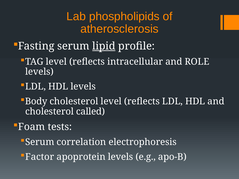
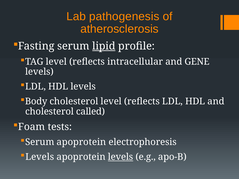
phospholipids: phospholipids -> pathogenesis (124, 16)
ROLE: ROLE -> GENE (197, 62)
Serum correlation: correlation -> apoprotein (81, 142)
Factor: Factor -> Levels (40, 157)
levels underline: none -> present (121, 157)
